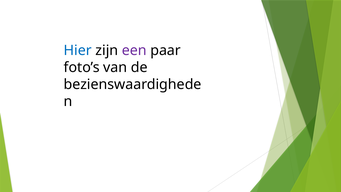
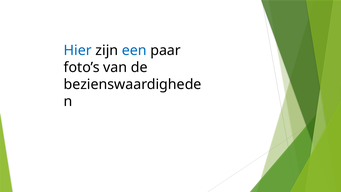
een colour: purple -> blue (134, 50)
